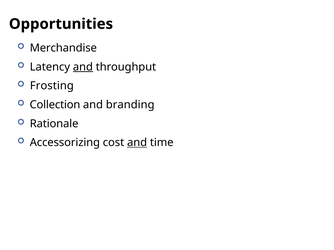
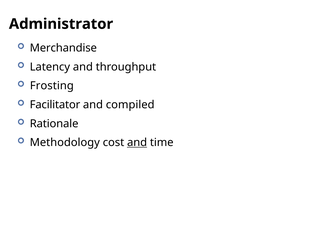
Opportunities: Opportunities -> Administrator (61, 24)
and underline: present -> none (83, 67)
Collection: Collection -> Facilitator (55, 105)
branding: branding -> compiled (130, 105)
Accessorizing: Accessorizing -> Methodology (65, 143)
